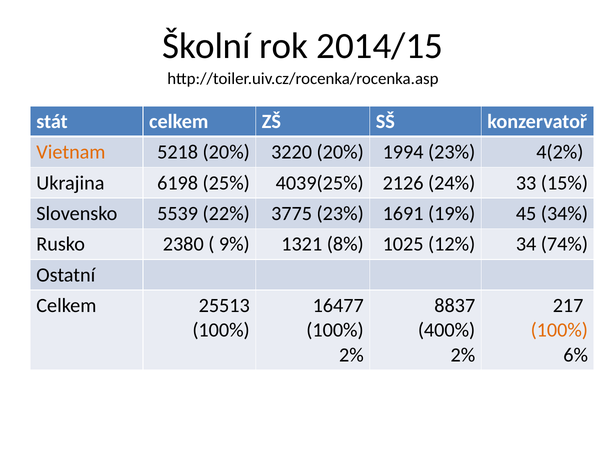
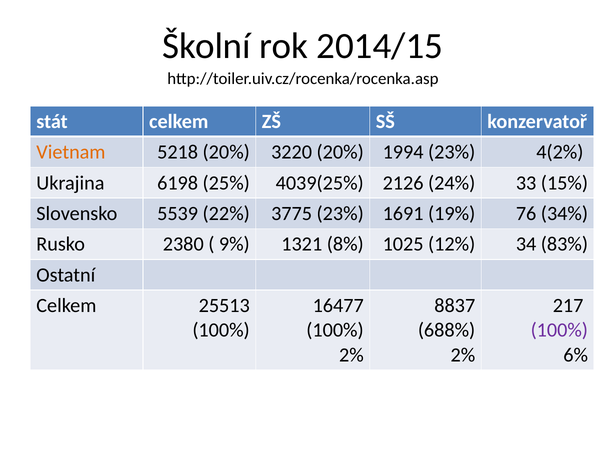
45: 45 -> 76 (526, 214)
74%: 74% -> 83% (564, 245)
400%: 400% -> 688% (447, 331)
100% colour: orange -> purple (559, 331)
